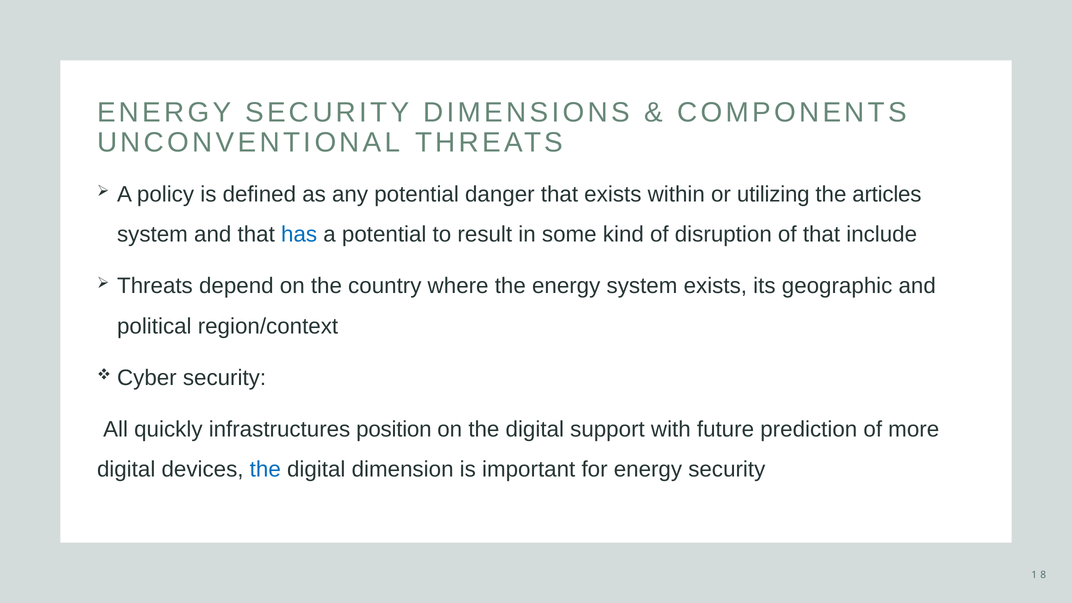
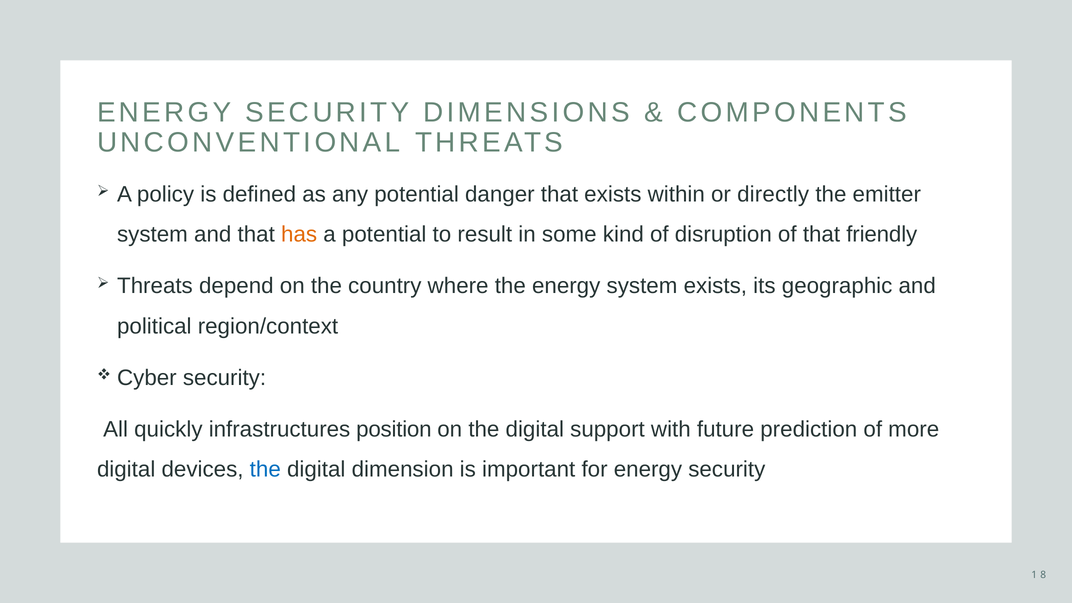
utilizing: utilizing -> directly (773, 194)
articles: articles -> emitter (887, 194)
has colour: blue -> orange (299, 235)
include: include -> friendly (882, 235)
